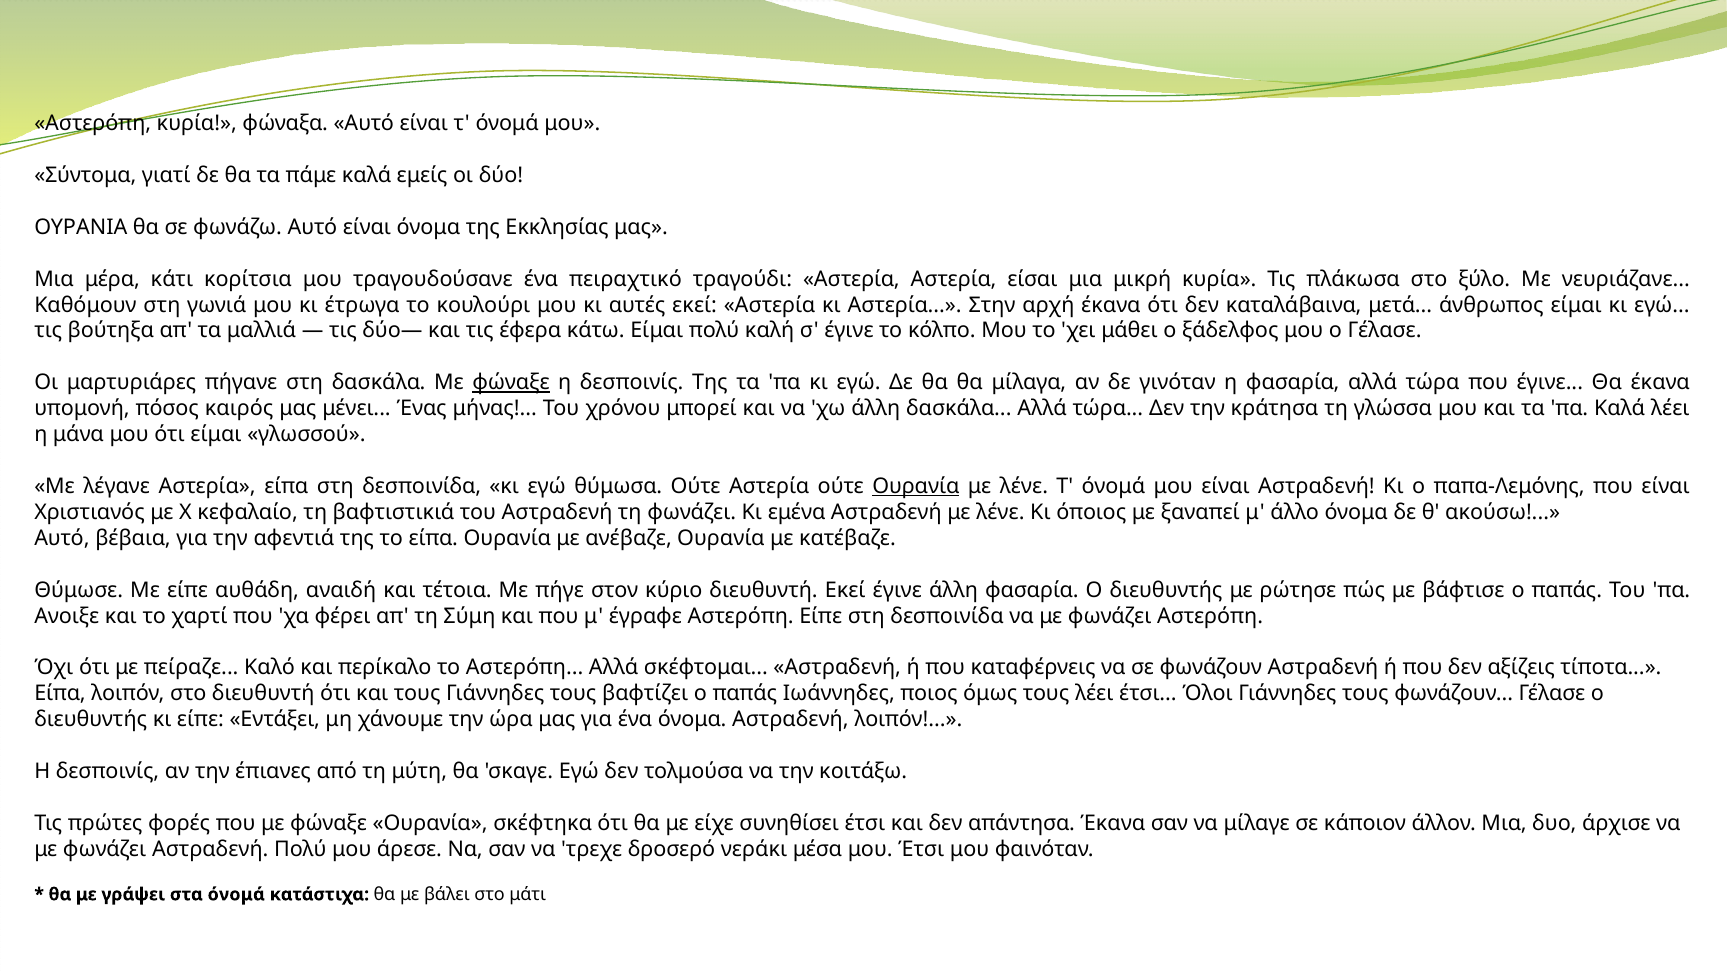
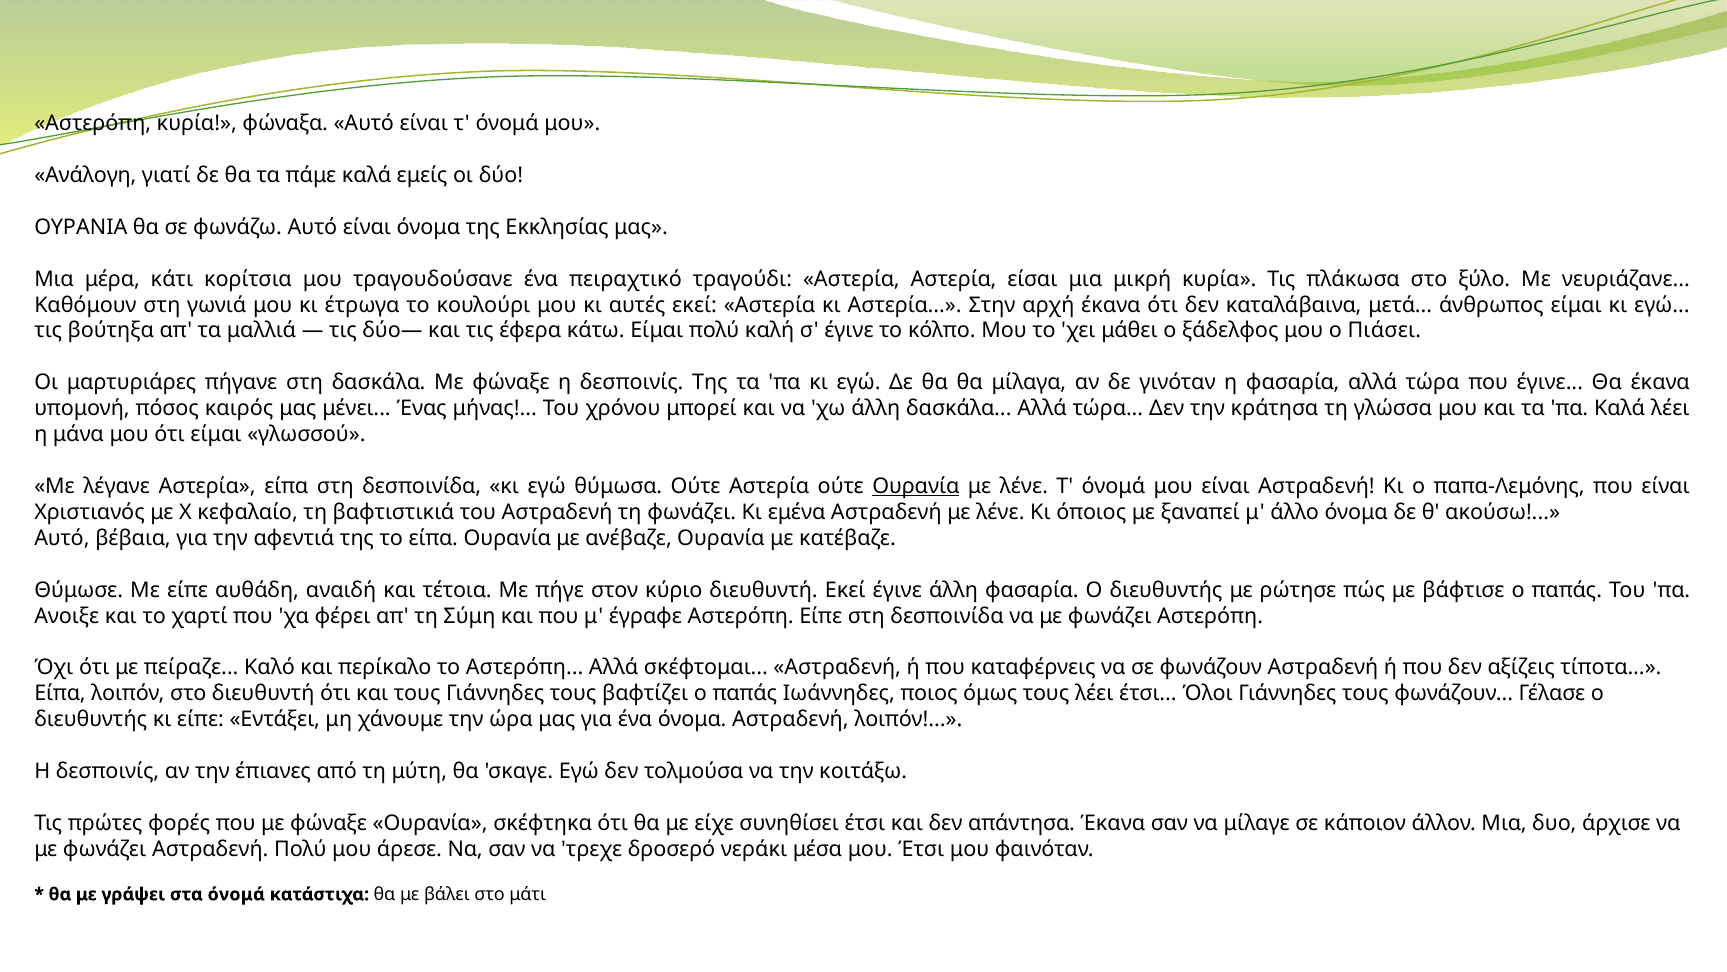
Σύντομα: Σύντομα -> Ανάλογη (85, 175)
ο Γέλασε: Γέλασε -> Πιάσει (1384, 331)
φώναξε underline: present -> none (511, 382)
